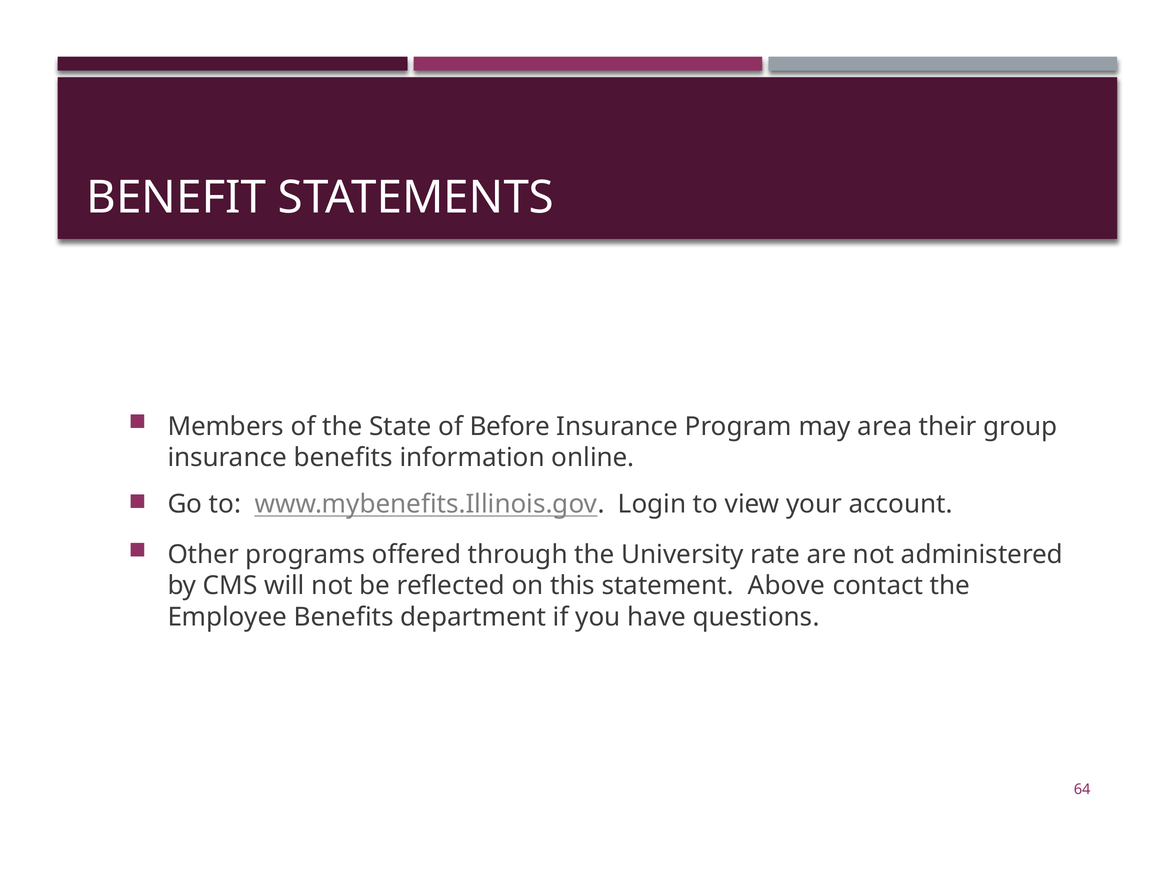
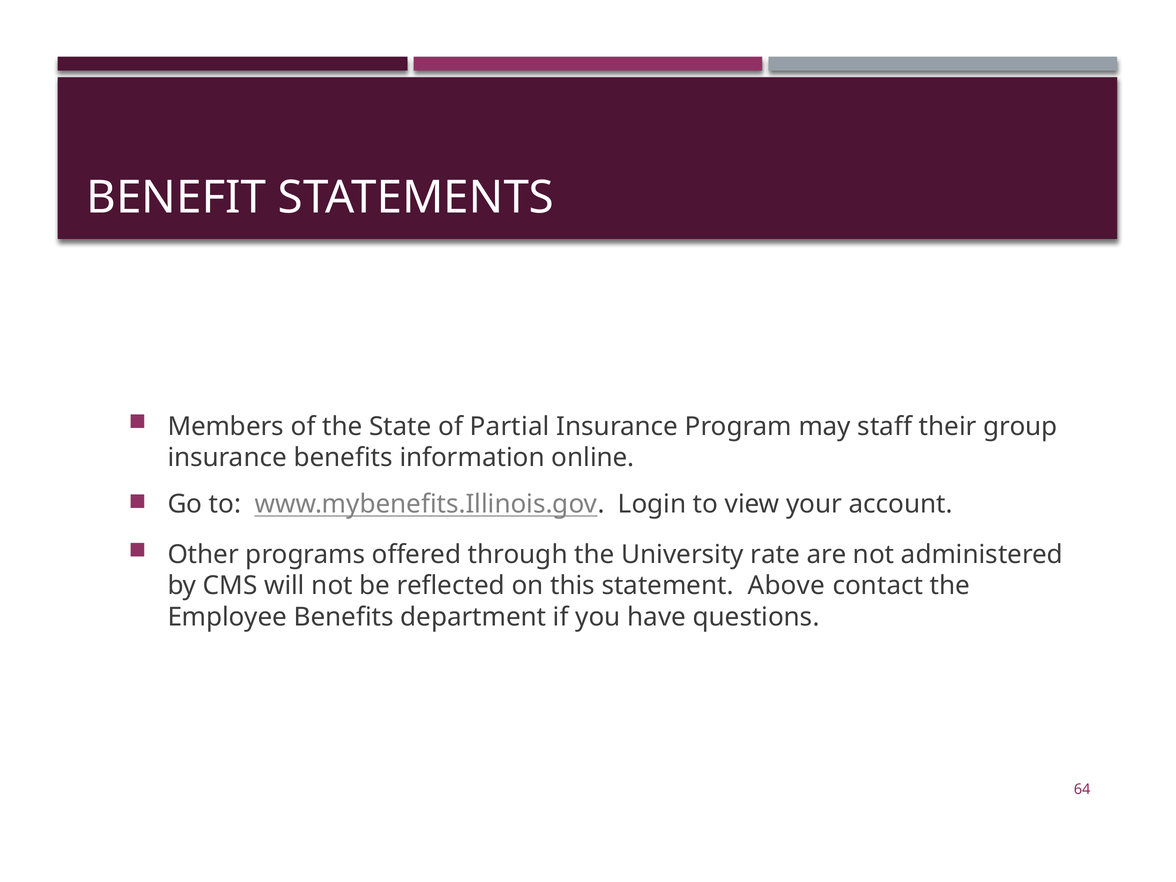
Before: Before -> Partial (510, 426)
area: area -> staff (885, 426)
